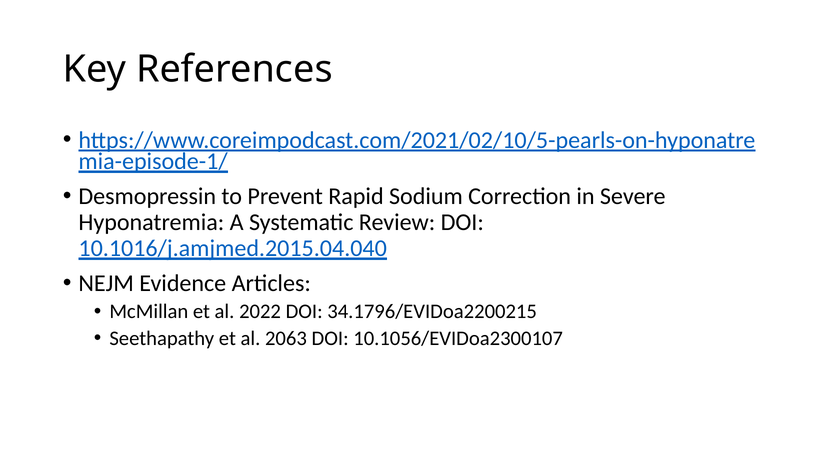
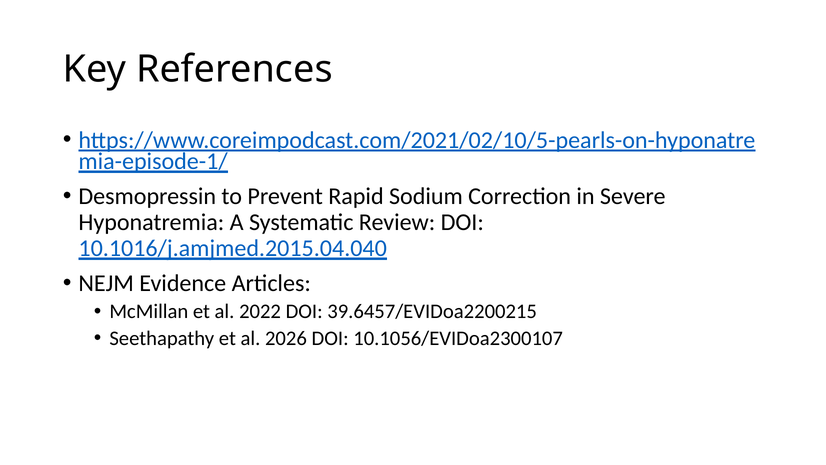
34.1796/EVIDoa2200215: 34.1796/EVIDoa2200215 -> 39.6457/EVIDoa2200215 (432, 311)
2063: 2063 -> 2026 (286, 338)
